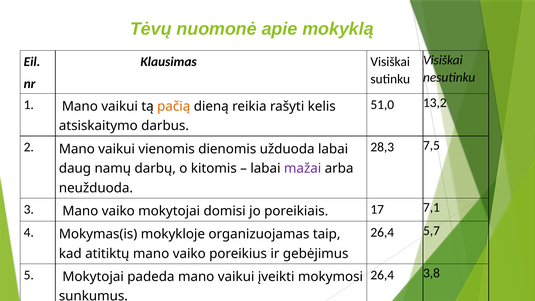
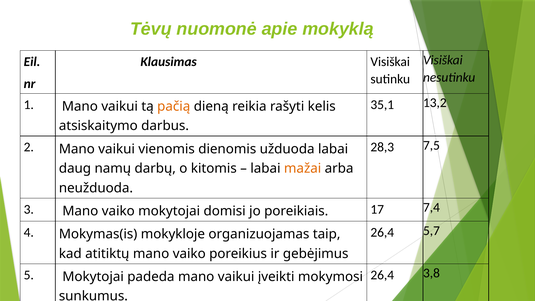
51,0: 51,0 -> 35,1 (382, 105)
mažai colour: purple -> orange (303, 168)
7,1: 7,1 -> 7,4 (431, 208)
